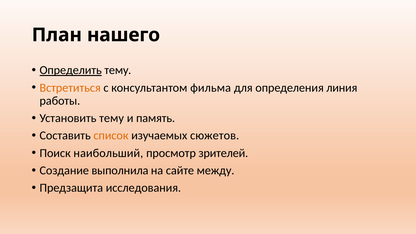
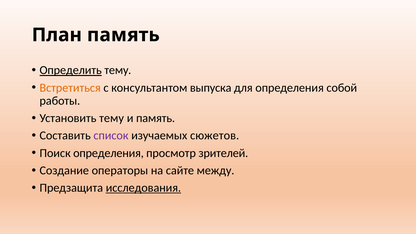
План нашего: нашего -> память (123, 35)
фильма: фильма -> выпуска (211, 88)
линия: линия -> собой (342, 88)
список colour: orange -> purple (111, 136)
Поиск наибольший: наибольший -> определения (108, 153)
выполнила: выполнила -> операторы (120, 170)
исследования underline: none -> present (143, 188)
